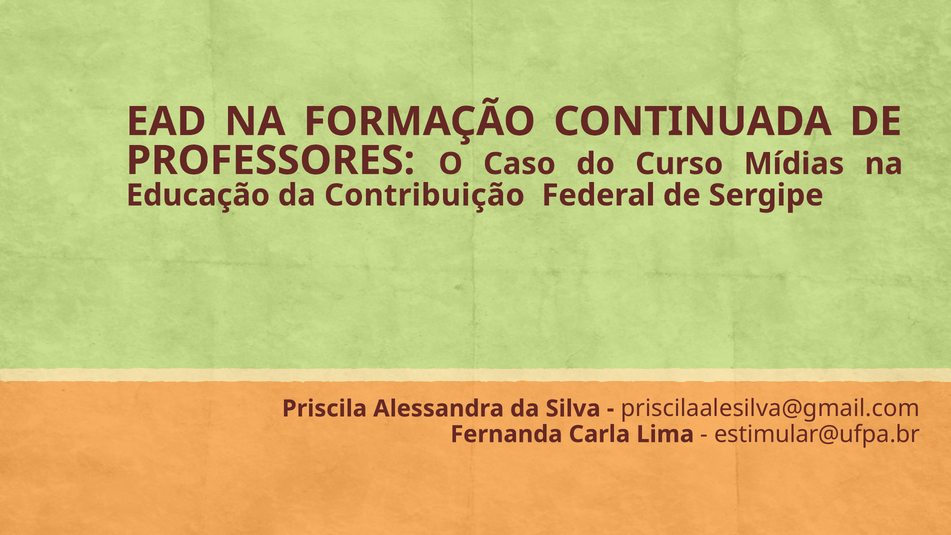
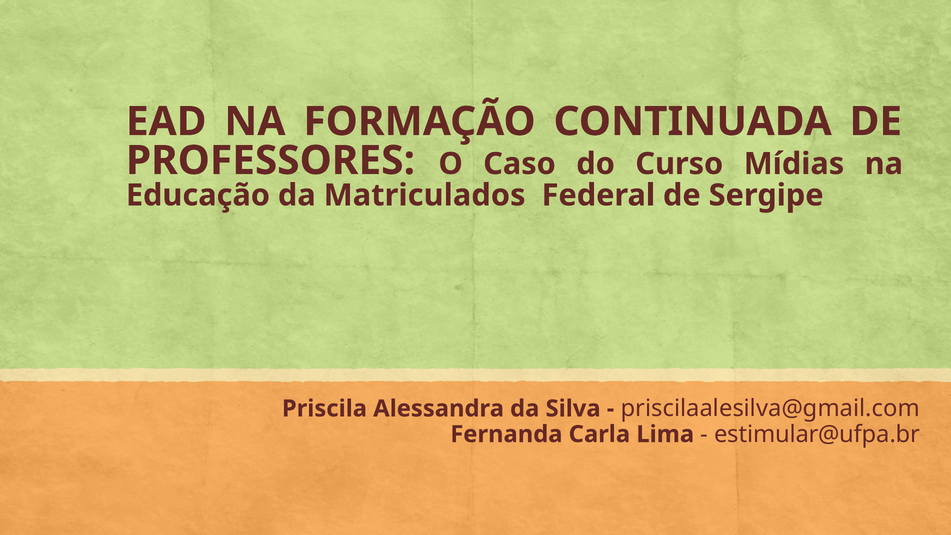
Contribuição: Contribuição -> Matriculados (425, 195)
